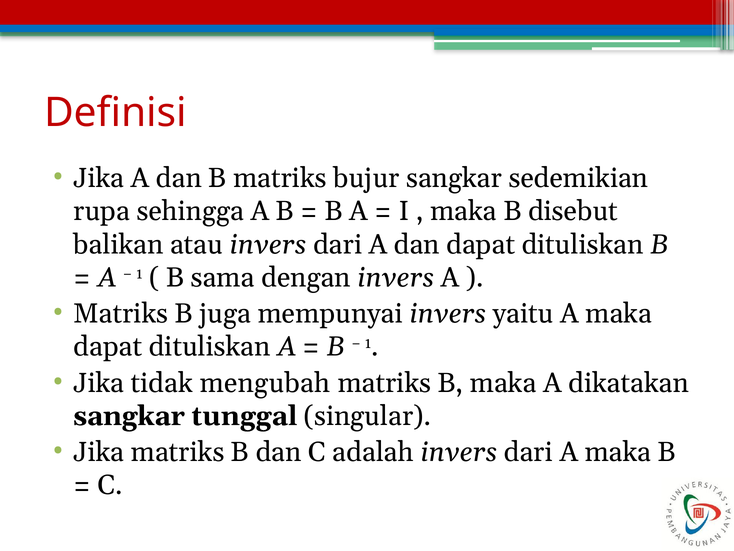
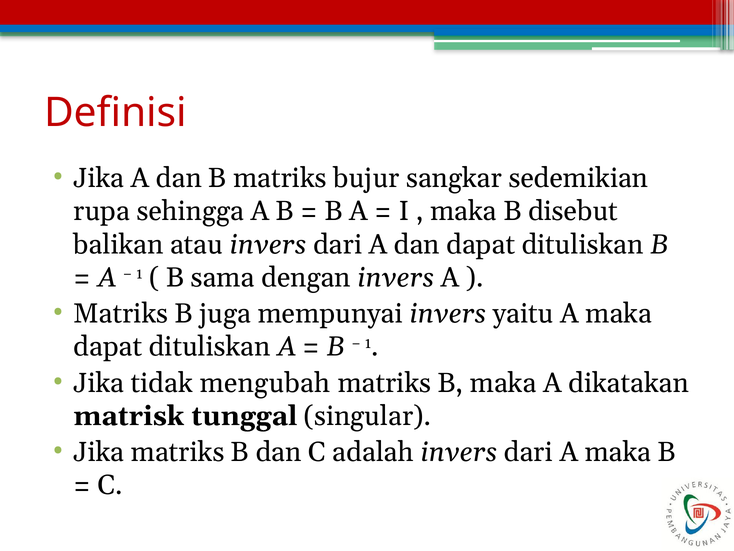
sangkar: sangkar -> matrisk (129, 416)
